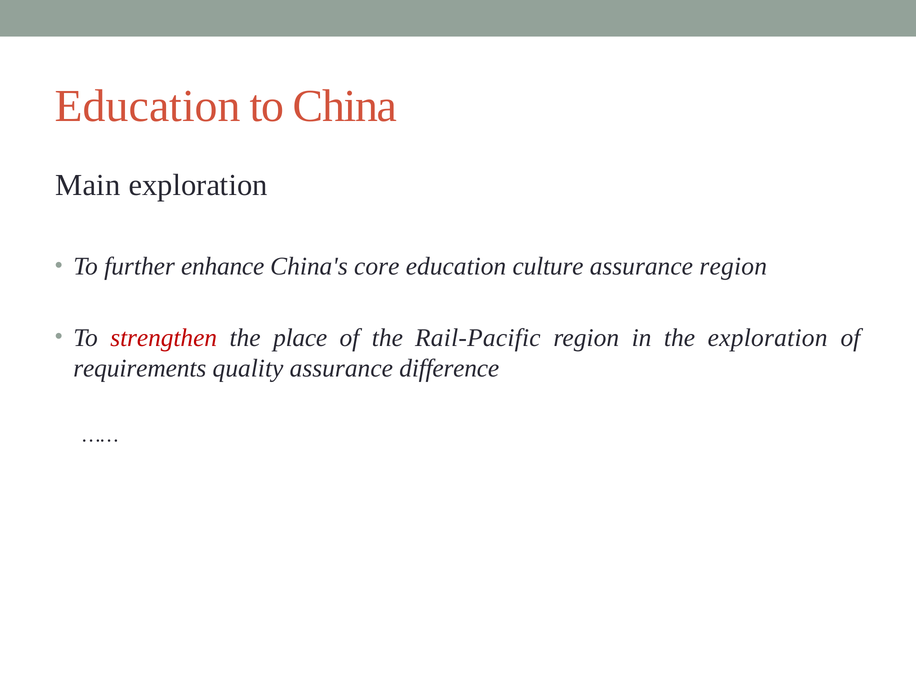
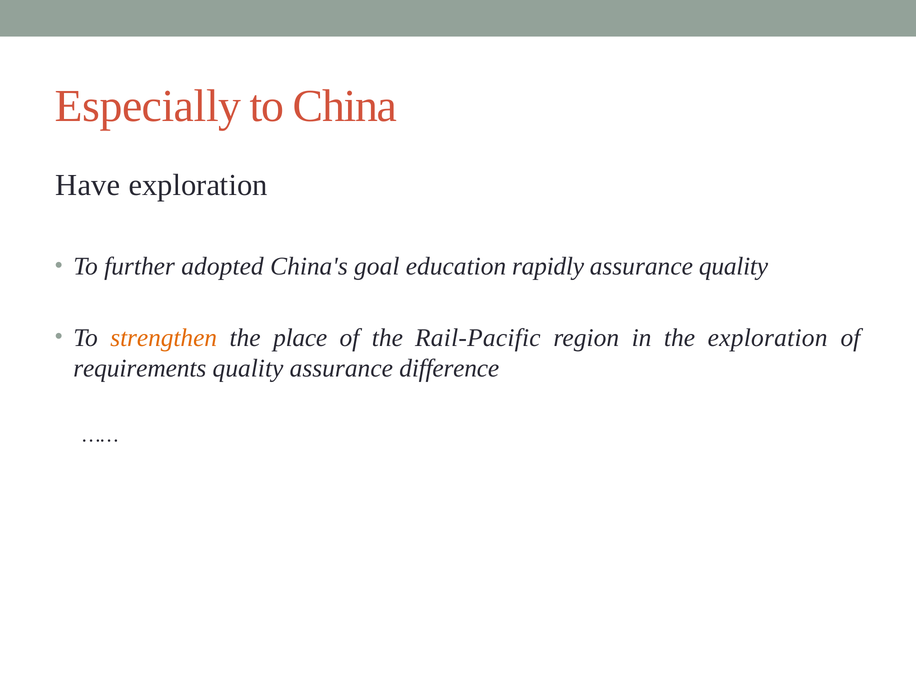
Education: Education -> Especially (148, 106)
Main: Main -> Have (88, 185)
enhance: enhance -> adopted (223, 266)
core: core -> goal (377, 266)
culture: culture -> rapidly (548, 266)
assurance region: region -> quality (733, 266)
strengthen colour: red -> orange (164, 338)
